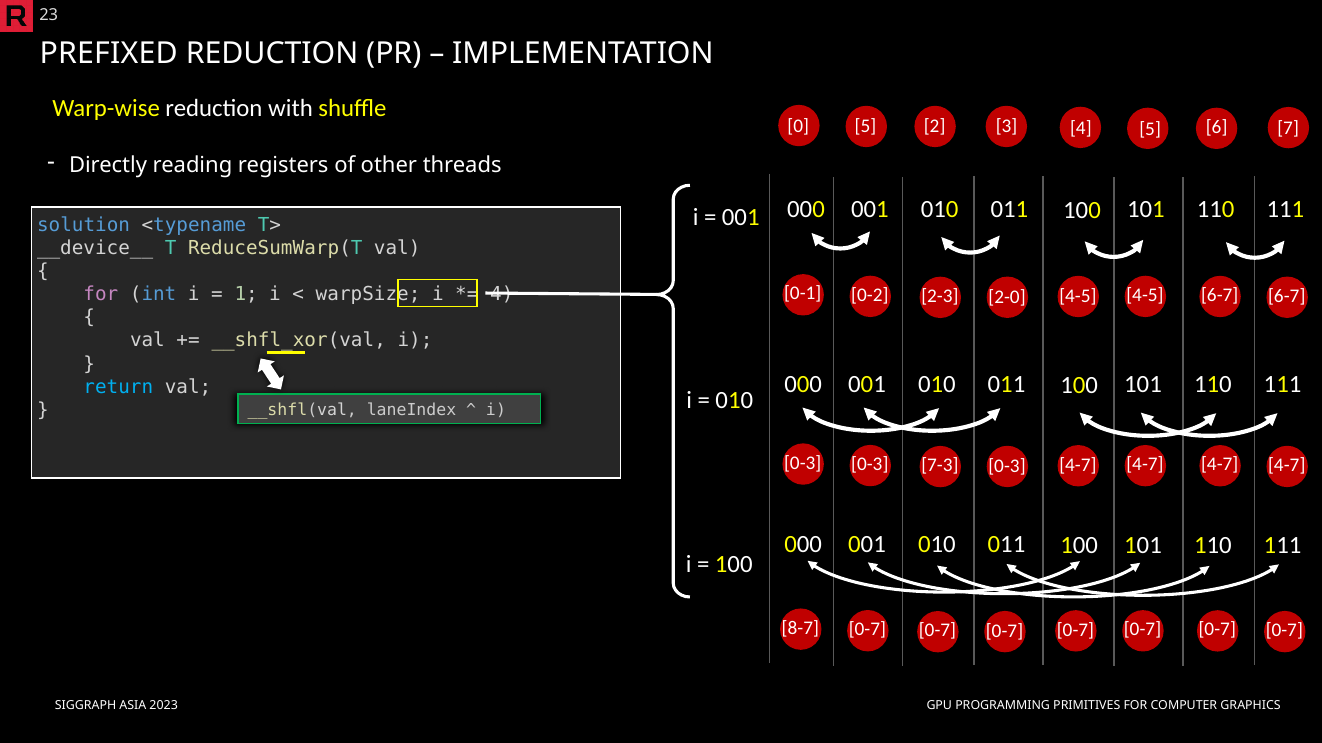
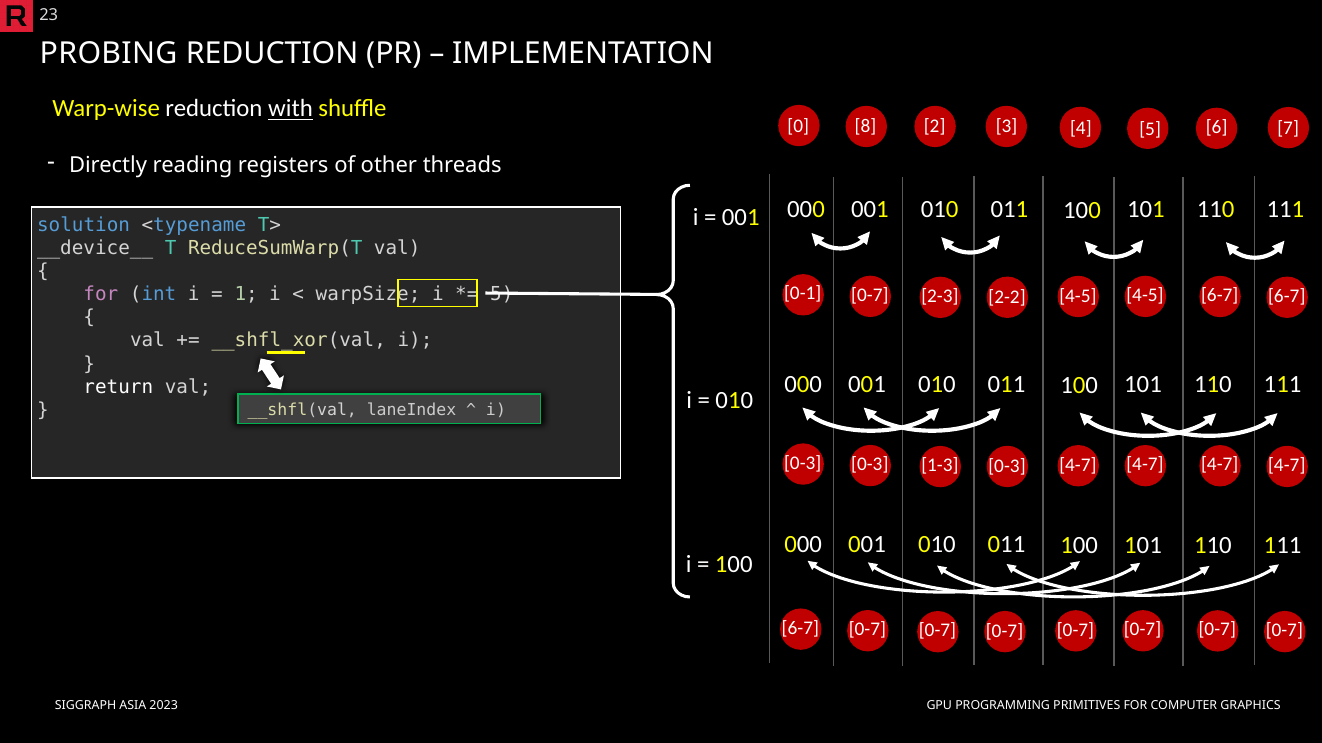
PREFIXED: PREFIXED -> PROBING (109, 53)
with underline: none -> present (291, 109)
0 5: 5 -> 8 (865, 127)
0-1 0-2: 0-2 -> 0-7 (870, 295)
2-0: 2-0 -> 2-2 (1007, 297)
4: 4 -> 5 (502, 295)
return colour: light blue -> white (118, 387)
7-3: 7-3 -> 1-3 (940, 466)
8-7: 8-7 -> 6-7 (800, 628)
